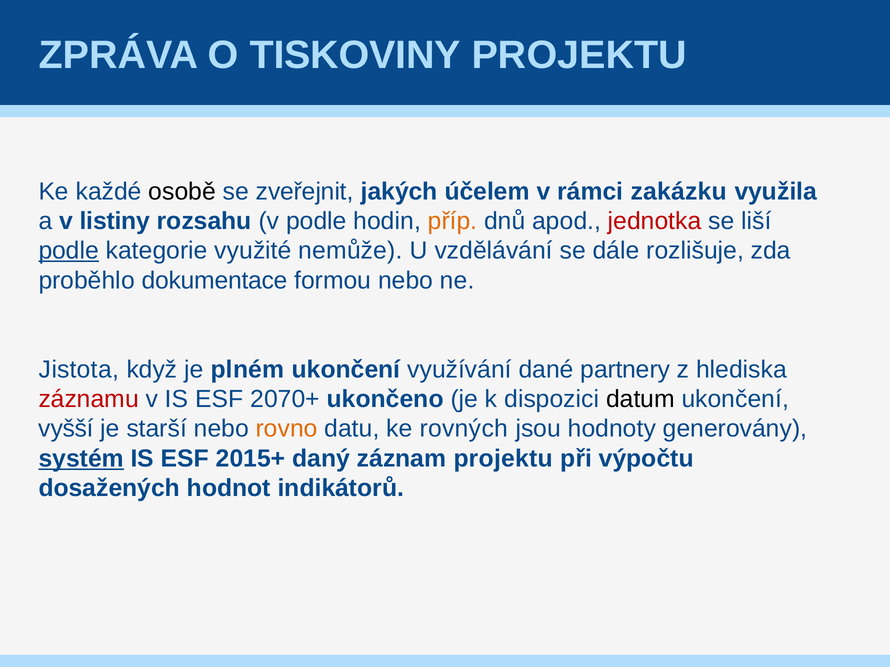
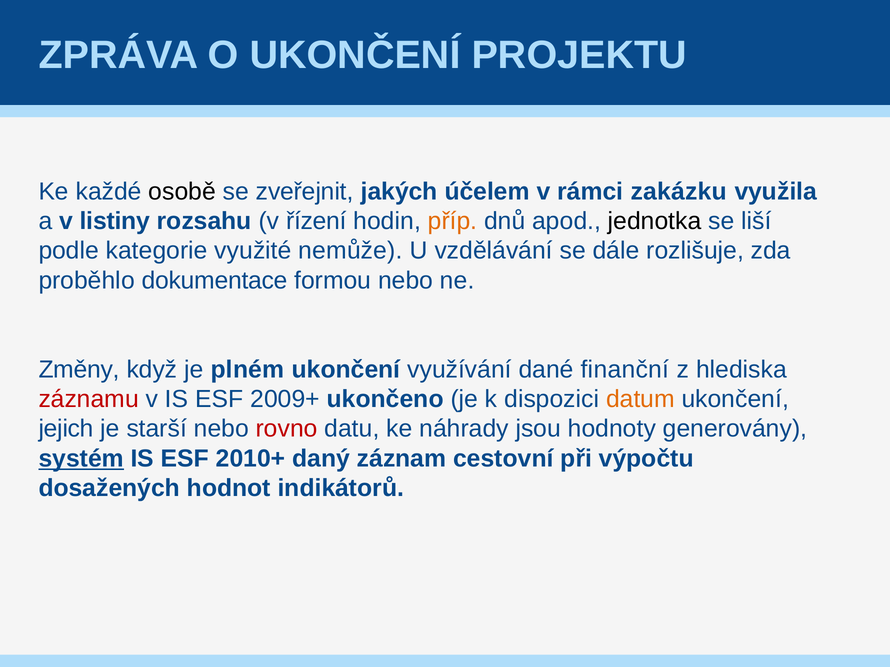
O TISKOVINY: TISKOVINY -> UKONČENÍ (355, 55)
v podle: podle -> řízení (316, 221)
jednotka colour: red -> black (655, 221)
podle underline: present -> none (69, 251)
Jistota: Jistota -> Změny (79, 370)
partnery: partnery -> finanční (625, 370)
2070+: 2070+ -> 2009+ (285, 399)
datum colour: black -> orange (640, 399)
vyšší: vyšší -> jejich (66, 429)
rovno colour: orange -> red (287, 429)
rovných: rovných -> náhrady (464, 429)
2015+: 2015+ -> 2010+ (251, 459)
záznam projektu: projektu -> cestovní (503, 459)
